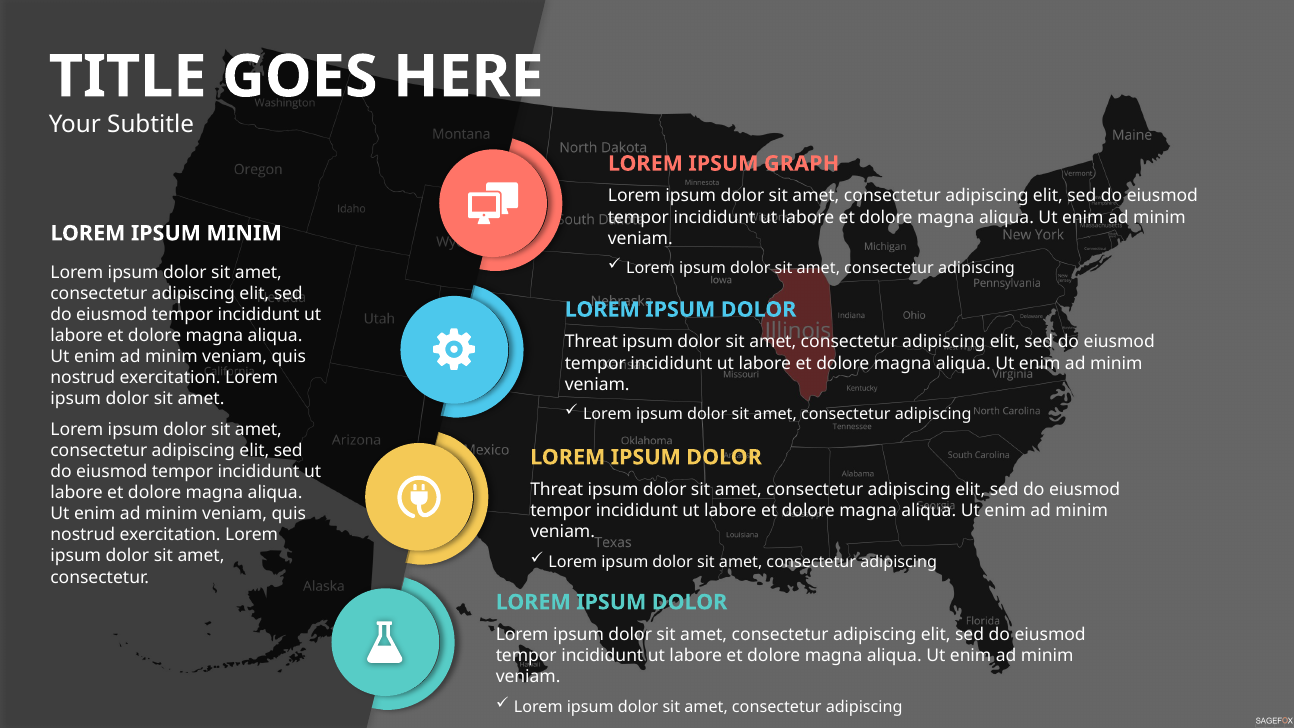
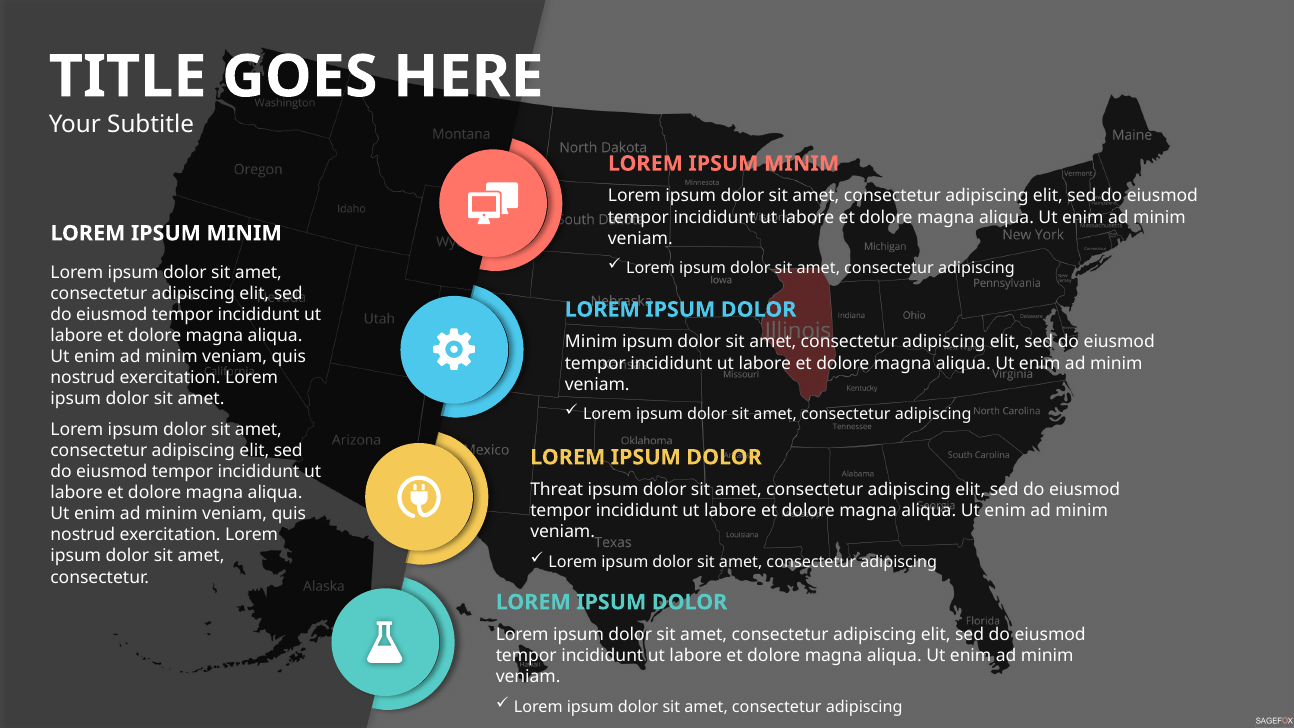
GRAPH: GRAPH -> MINIM (802, 164)
Threat: Threat -> Minim (591, 342)
